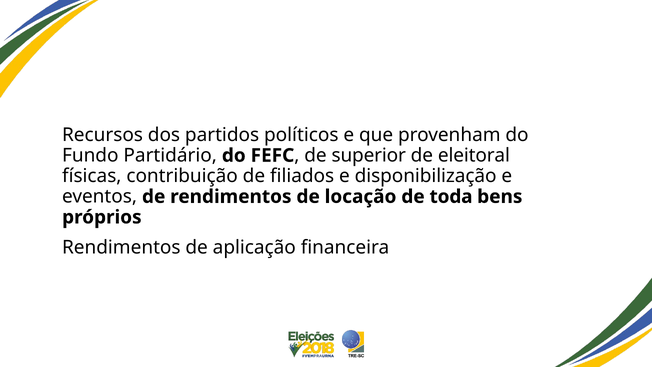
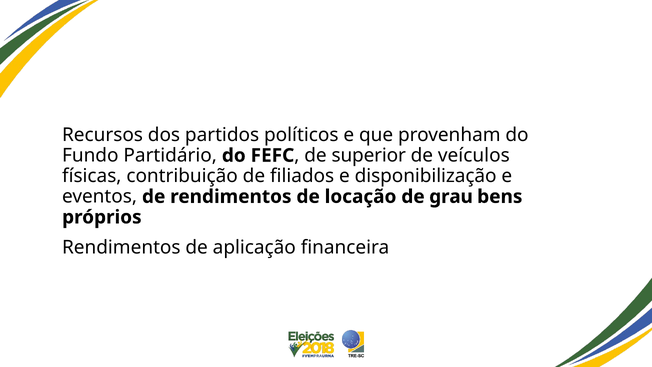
eleitoral: eleitoral -> veículos (474, 155)
toda: toda -> grau (451, 196)
